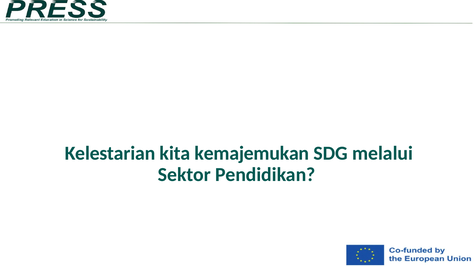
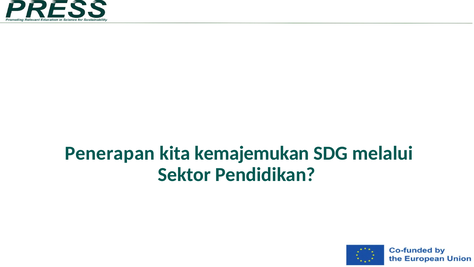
Kelestarian: Kelestarian -> Penerapan (110, 153)
